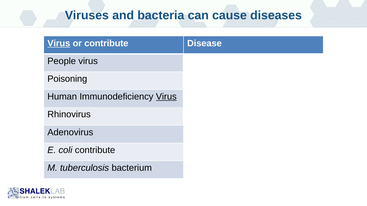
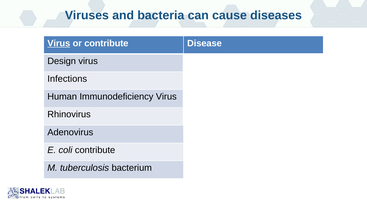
People: People -> Design (62, 61)
Poisoning: Poisoning -> Infections (67, 79)
Virus underline: present -> none (166, 97)
